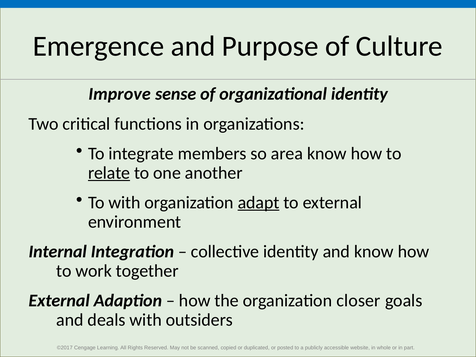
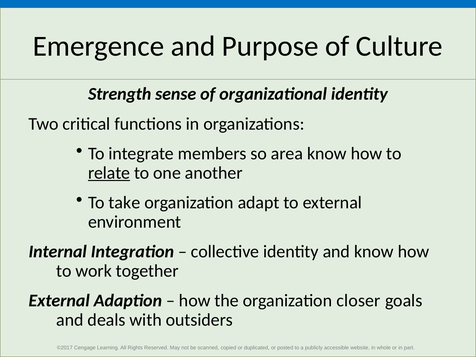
Improve: Improve -> Strength (120, 94)
To with: with -> take (124, 203)
adapt underline: present -> none (259, 203)
